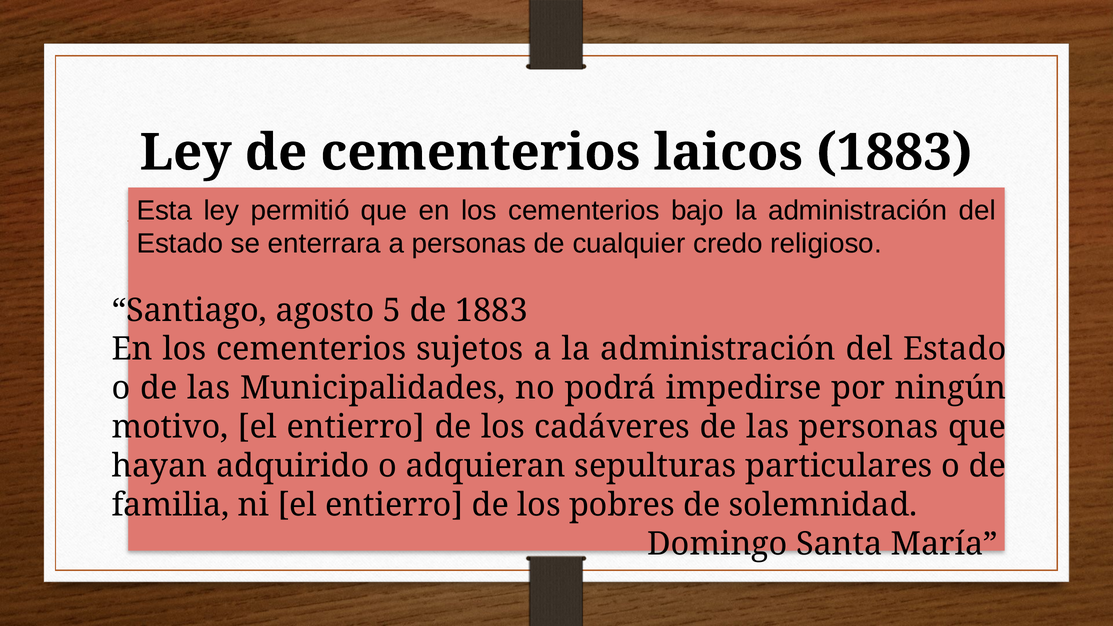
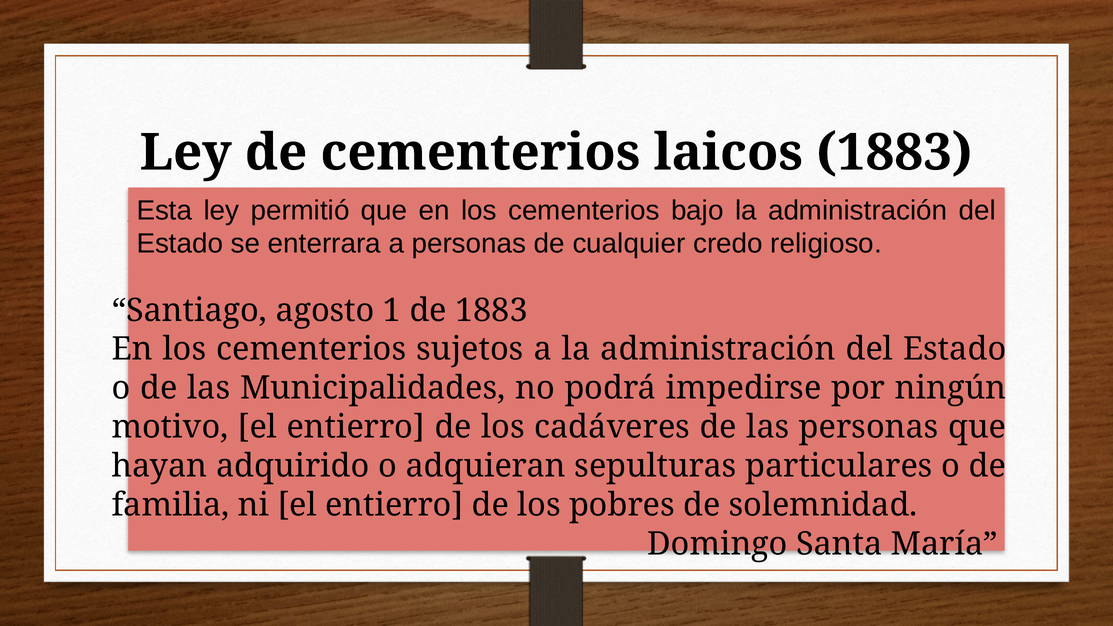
5: 5 -> 1 (392, 310)
